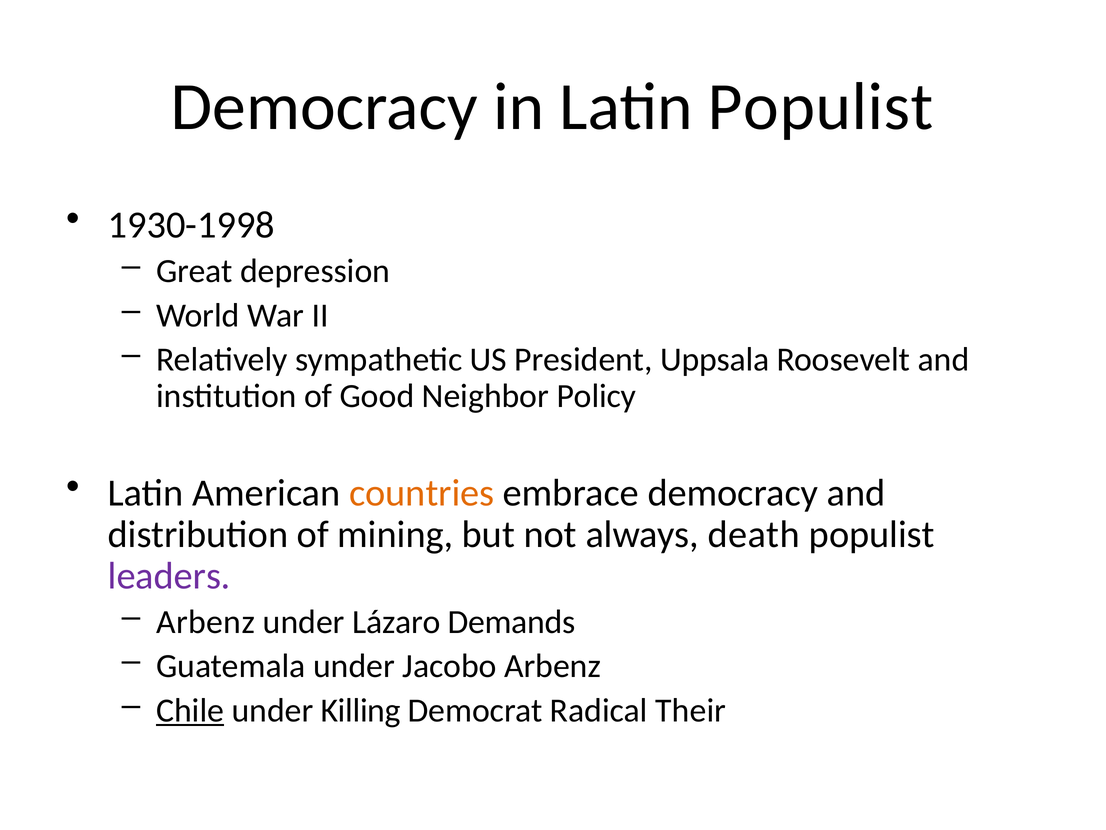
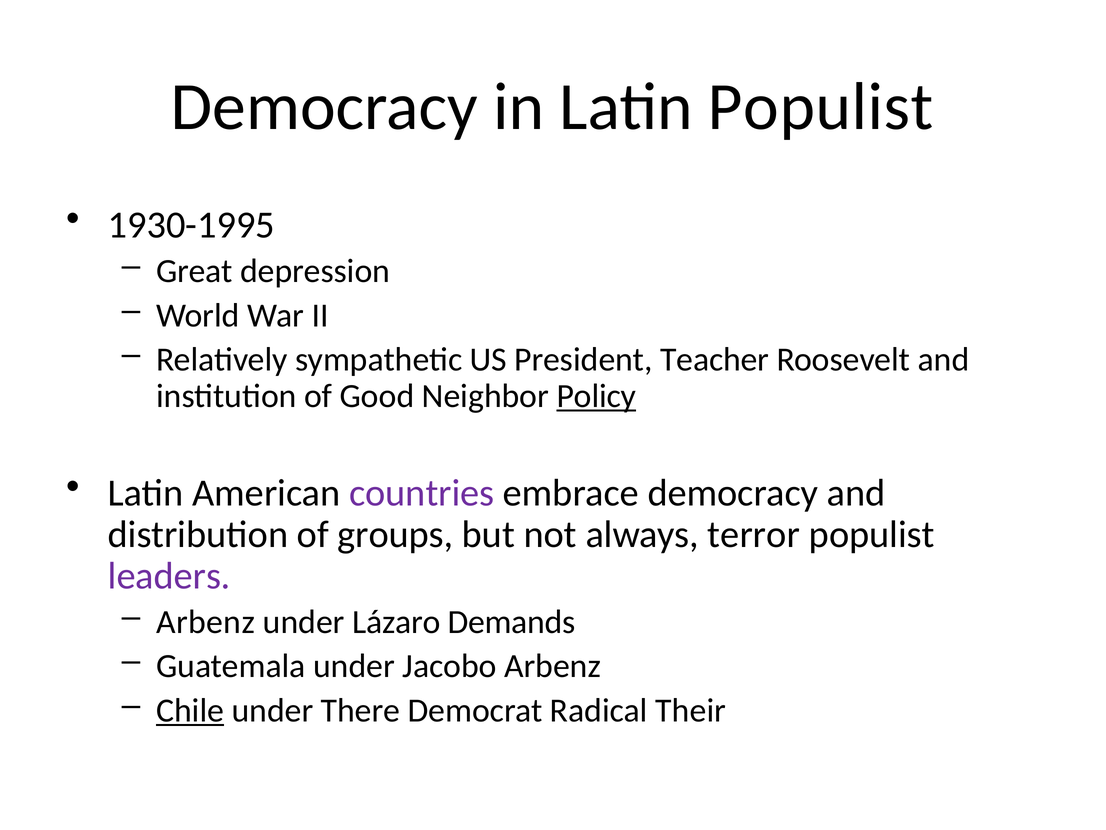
1930-1998: 1930-1998 -> 1930-1995 (191, 225)
Uppsala: Uppsala -> Teacher (715, 359)
Policy underline: none -> present (596, 396)
countries colour: orange -> purple (422, 493)
mining: mining -> groups (395, 534)
death: death -> terror (754, 534)
Killing: Killing -> There (361, 710)
